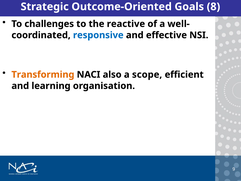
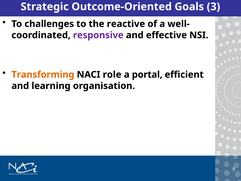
8: 8 -> 3 (213, 7)
responsive colour: blue -> purple (98, 35)
also: also -> role (112, 74)
scope: scope -> portal (147, 74)
